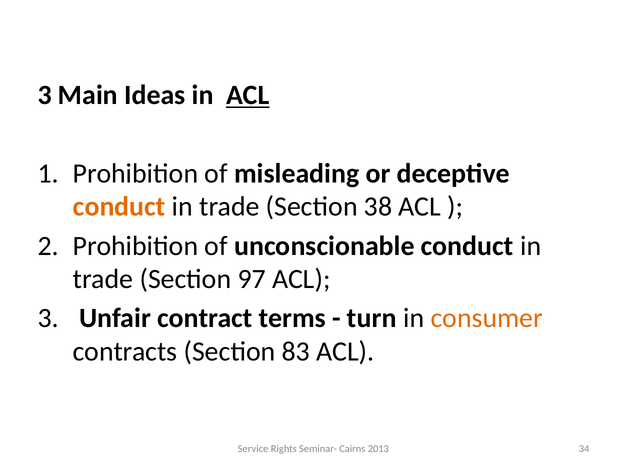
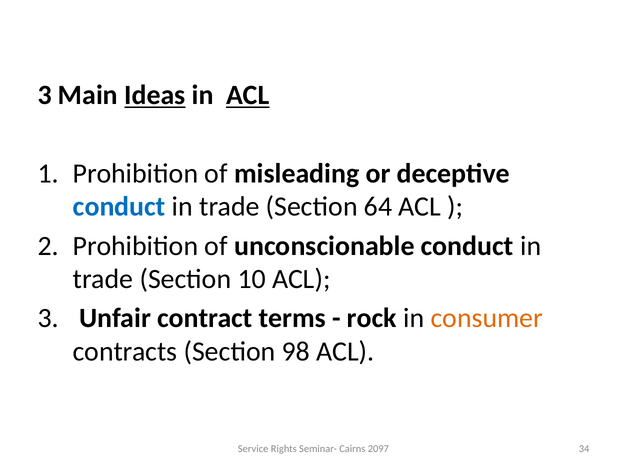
Ideas underline: none -> present (155, 95)
conduct colour: orange -> blue (119, 207)
38: 38 -> 64 (378, 207)
97: 97 -> 10 (252, 279)
turn: turn -> rock (372, 318)
83: 83 -> 98 (296, 352)
2013: 2013 -> 2097 (378, 449)
